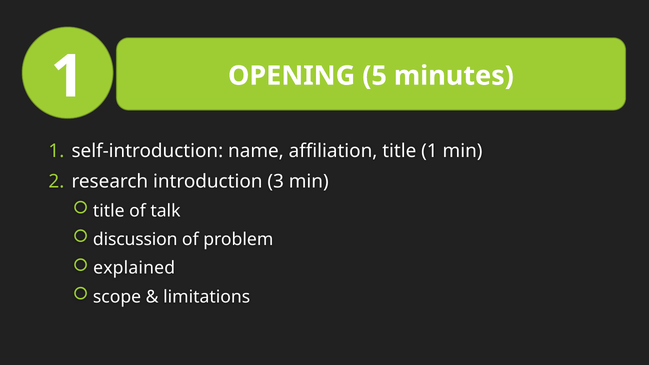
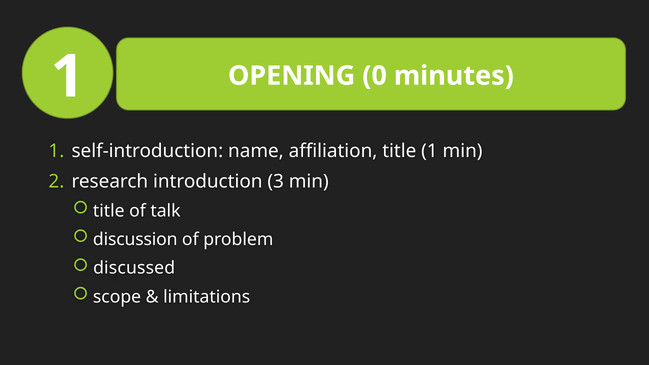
5: 5 -> 0 (375, 76)
explained: explained -> discussed (134, 268)
